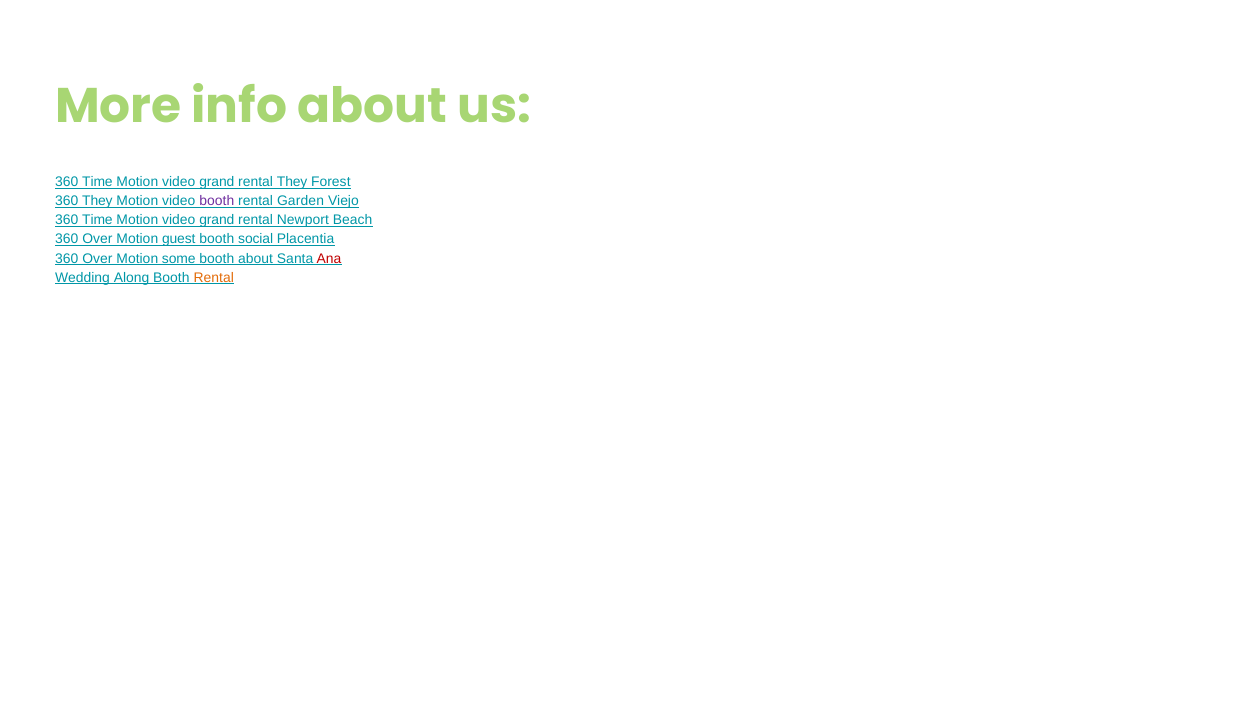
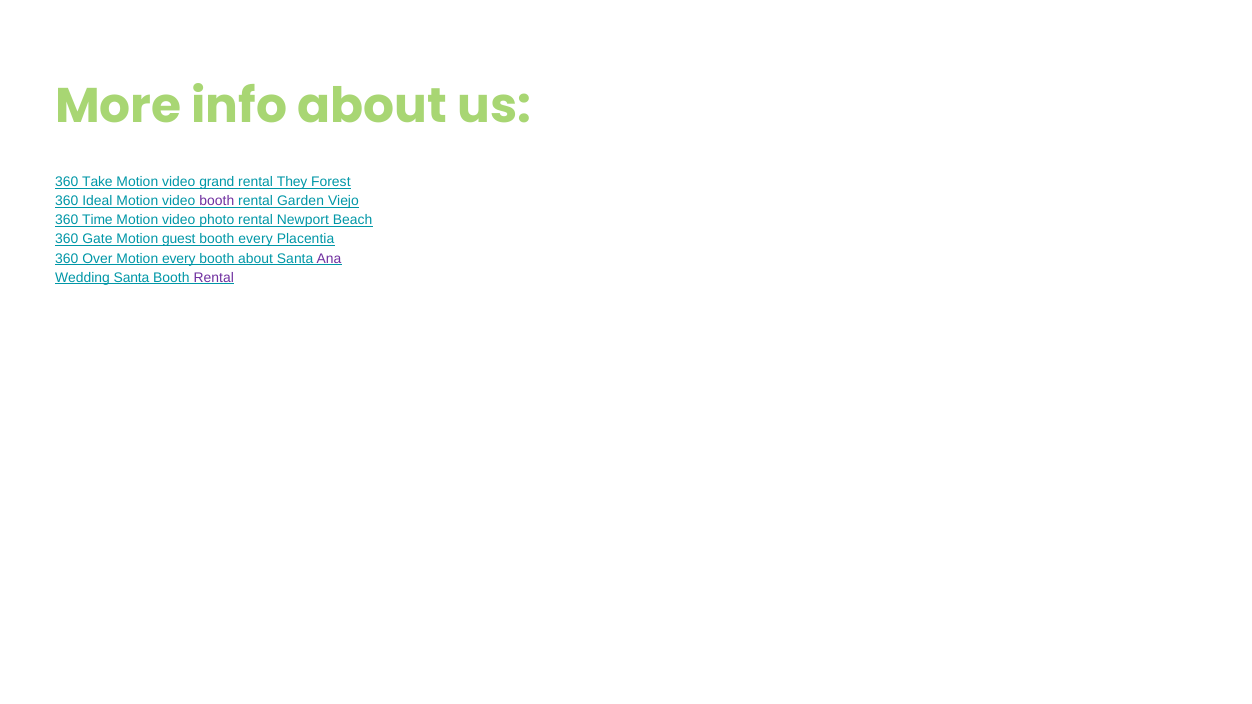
Time: Time -> Take (97, 182)
360 They: They -> Ideal (97, 201)
grand: grand -> photo (217, 220)
Over: Over -> Gate (97, 239)
booth social: social -> every (256, 239)
Motion some: some -> every (179, 259)
Ana colour: red -> purple (329, 259)
Wedding Along: Along -> Santa (132, 278)
Rental colour: orange -> purple (214, 278)
